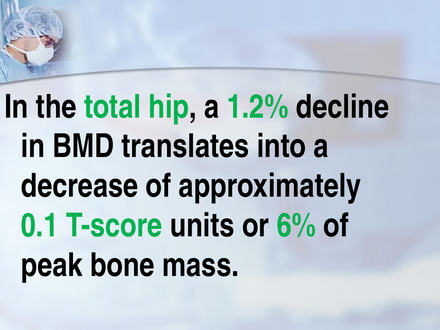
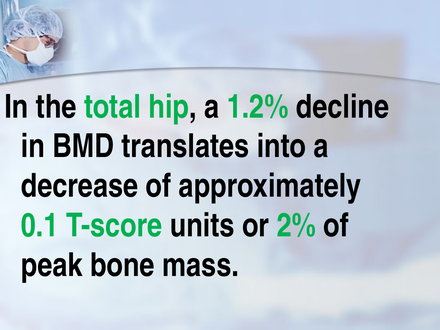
6%: 6% -> 2% (296, 226)
